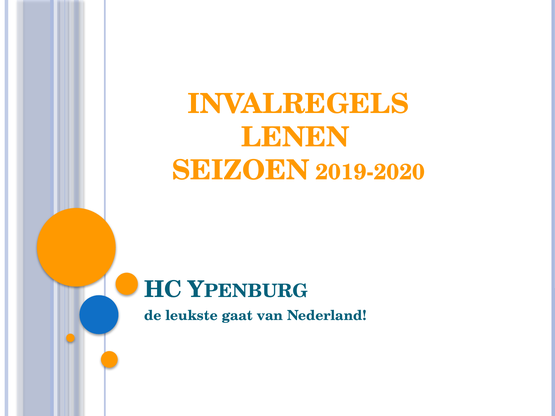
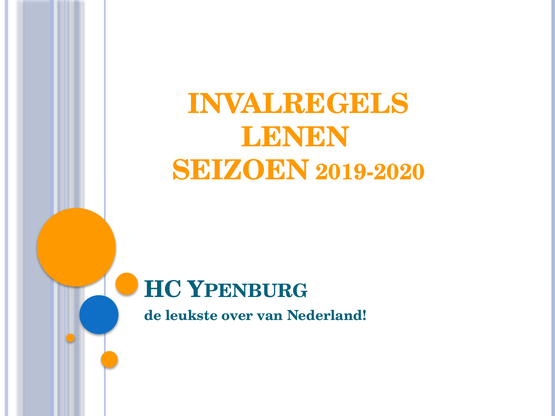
gaat: gaat -> over (237, 316)
